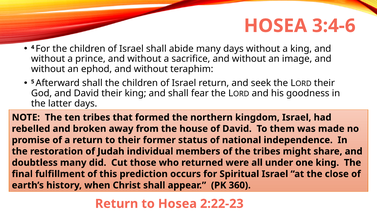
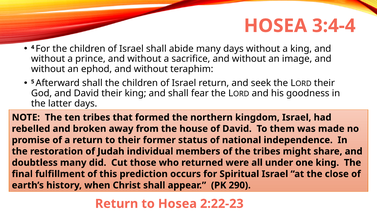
3:4-6: 3:4-6 -> 3:4-4 (334, 26)
360: 360 -> 290 (240, 185)
